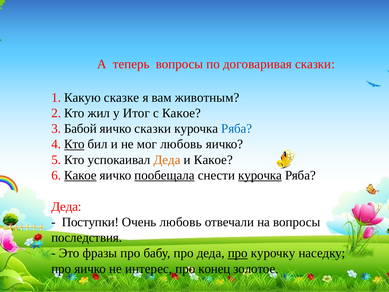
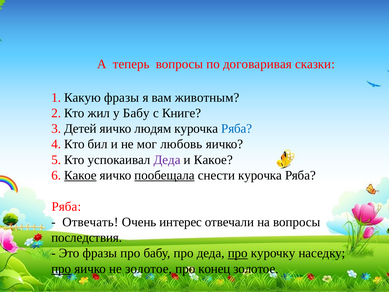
Какую сказке: сказке -> фразы (122, 97)
у Итог: Итог -> Бабу (136, 113)
с Какое: Какое -> Книге (182, 113)
Бабой: Бабой -> Детей (80, 129)
яичко сказки: сказки -> людям (153, 129)
Кто underline: present -> none (74, 144)
Деда colour: orange -> purple (167, 160)
курочка underline: present -> none (260, 175)
Деда: Деда -> Ряба (66, 206)
Поступки: Поступки -> Отвечать (90, 222)
Очень любовь: любовь -> интерес (181, 222)
про underline: none -> present (61, 269)
не интерес: интерес -> золотое (149, 269)
